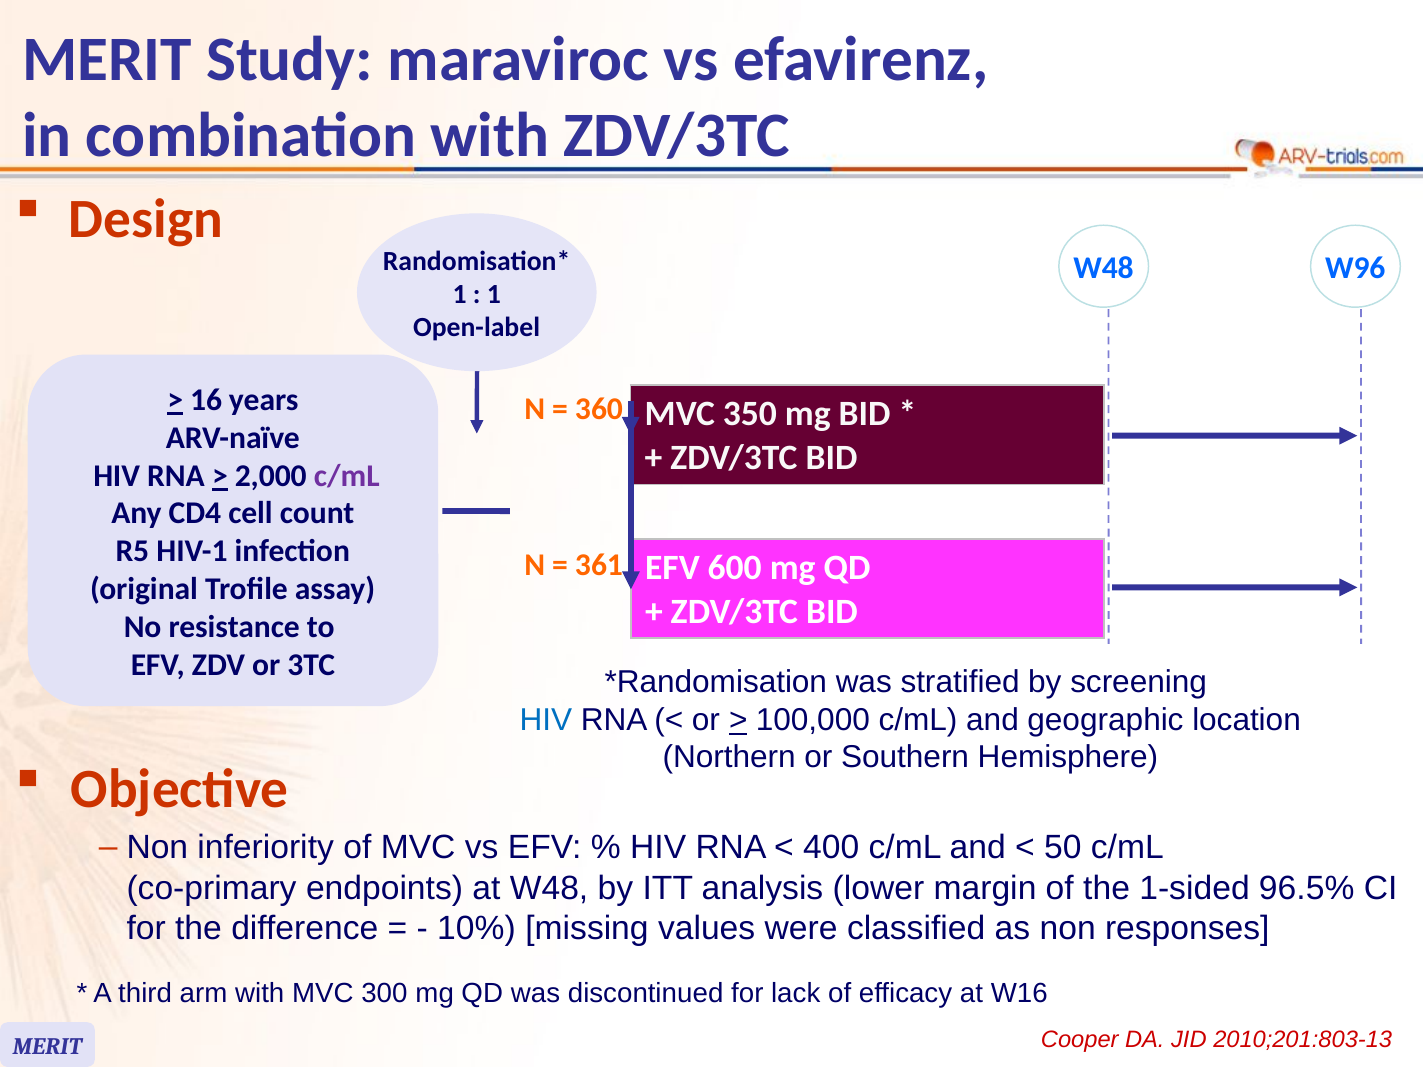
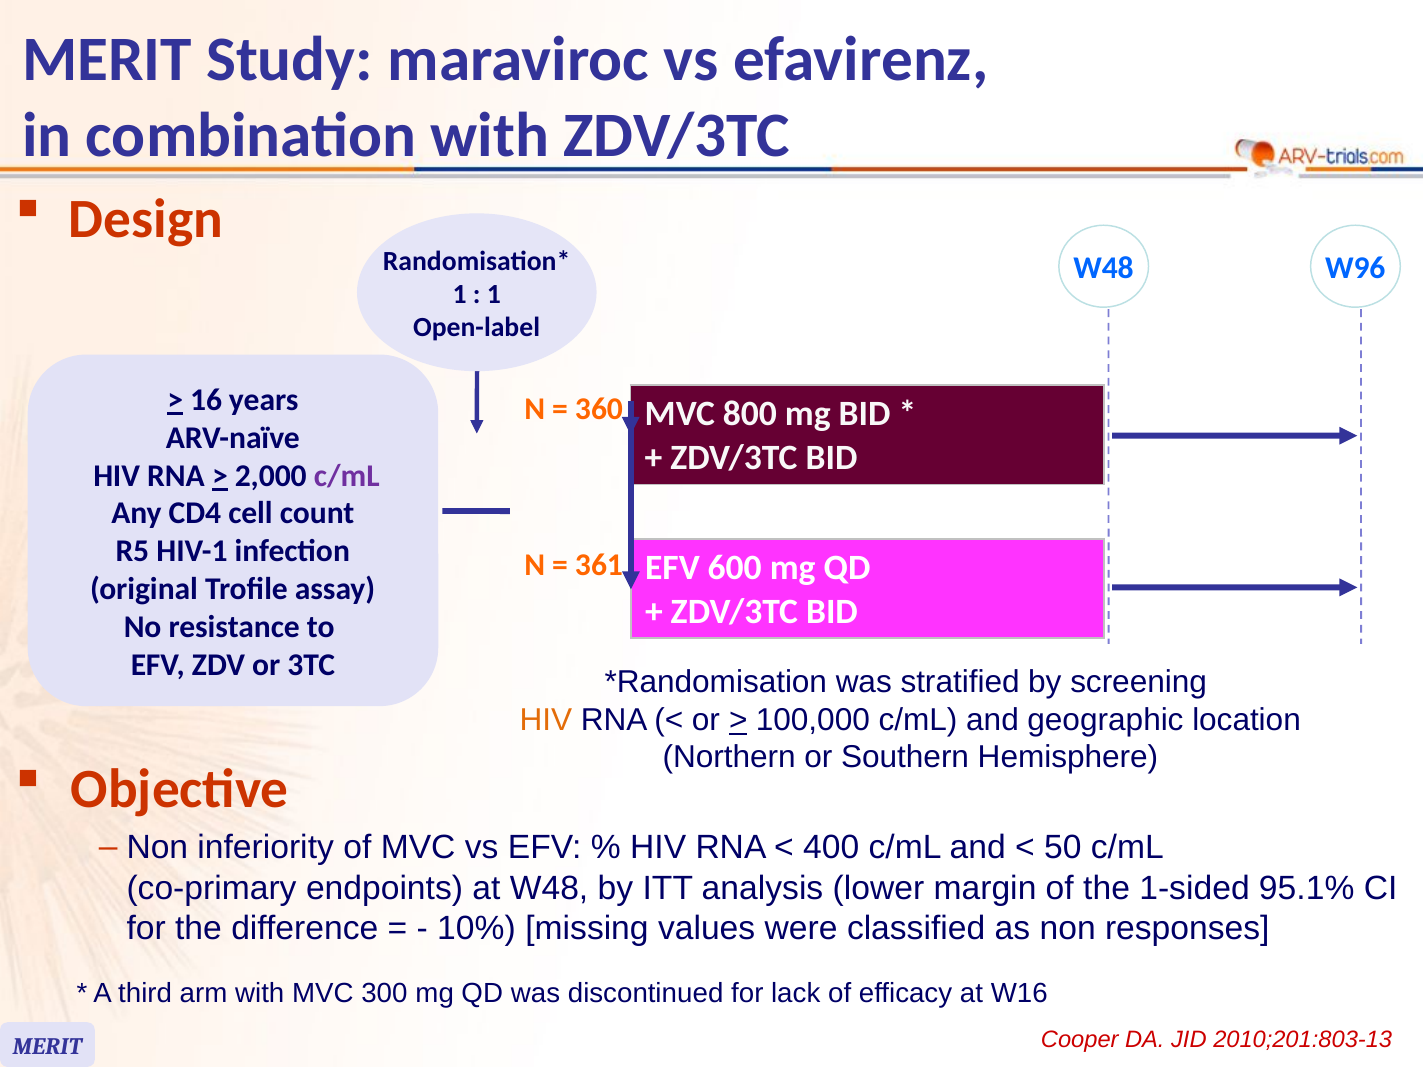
350: 350 -> 800 (750, 414)
HIV colour: blue -> orange (546, 720)
96.5%: 96.5% -> 95.1% (1307, 888)
